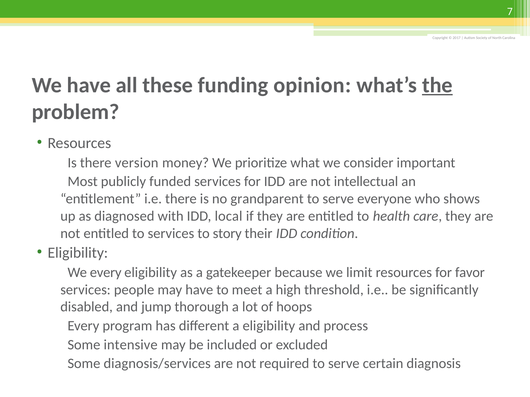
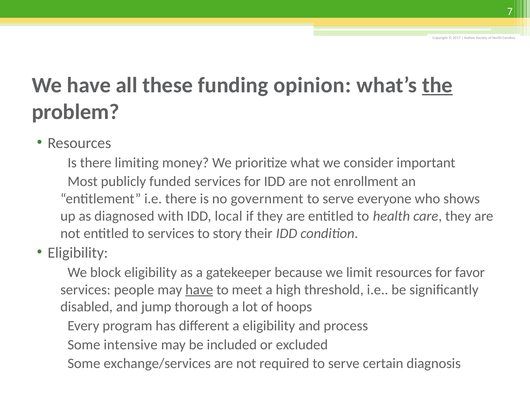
version: version -> limiting (137, 163)
intellectual: intellectual -> enrollment (366, 182)
grandparent: grandparent -> government (267, 199)
We every: every -> block (106, 273)
have underline: none -> present (199, 290)
diagnosis/services: diagnosis/services -> exchange/services (157, 364)
